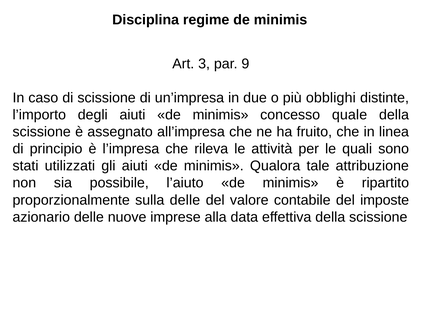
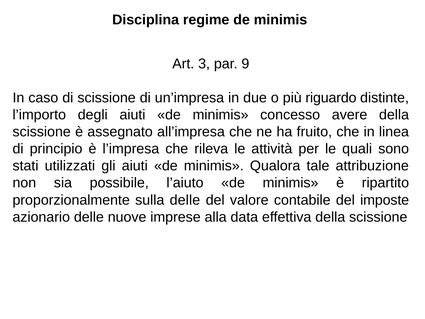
obblighi: obblighi -> riguardo (331, 98)
quale: quale -> avere (350, 115)
